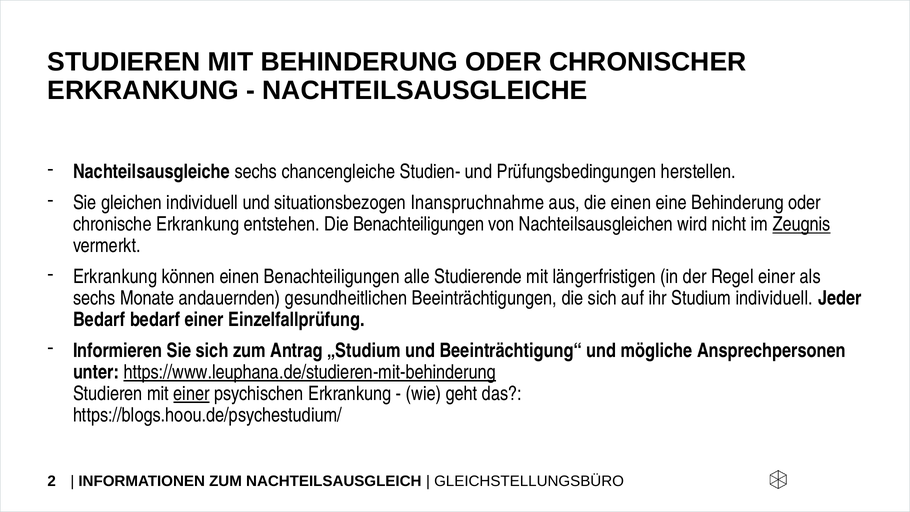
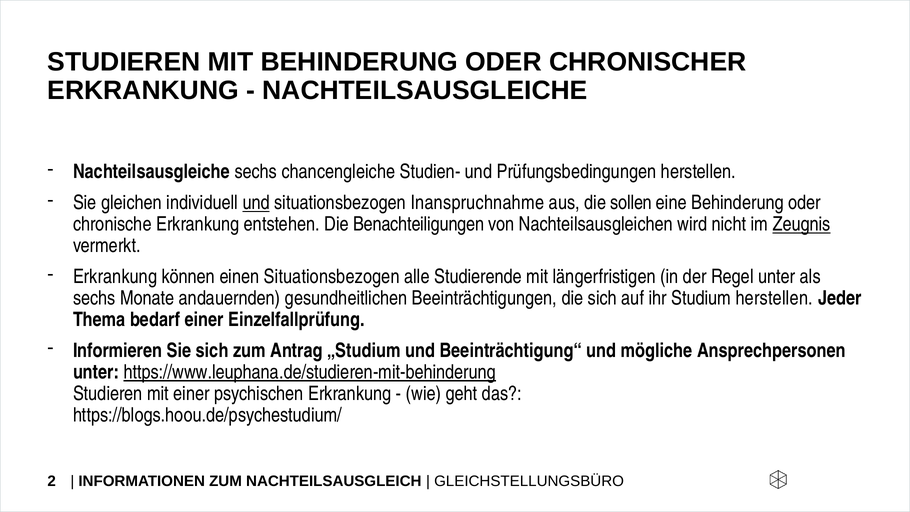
und underline: none -> present (256, 203)
die einen: einen -> sollen (631, 203)
einen Benachteiligungen: Benachteiligungen -> Situationsbezogen (332, 277)
Regel einer: einer -> unter (777, 277)
Studium individuell: individuell -> herstellen (774, 298)
Bedarf: Bedarf -> Thema (99, 320)
einer underline: present -> none (191, 394)
